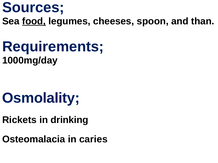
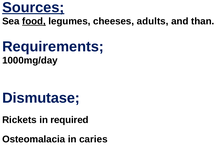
Sources underline: none -> present (33, 7)
spoon: spoon -> adults (153, 21)
Osmolality: Osmolality -> Dismutase (41, 98)
drinking: drinking -> required (70, 120)
